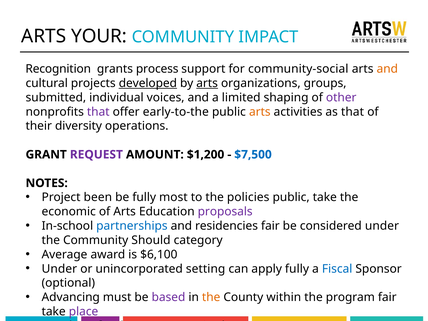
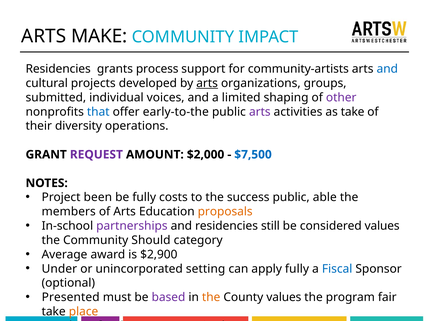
YOUR: YOUR -> MAKE (99, 36)
Recognition: Recognition -> Residencies (58, 69)
community-social: community-social -> community-artists (298, 69)
and colour: orange -> blue (387, 69)
developed underline: present -> none (148, 83)
that colour: purple -> blue (98, 112)
arts colour: orange -> purple (260, 112)
as that: that -> take (353, 112)
$1,200: $1,200 -> $2,000 (206, 155)
most: most -> costs (173, 197)
policies: policies -> success (248, 197)
public take: take -> able (325, 197)
economic: economic -> members (69, 212)
proposals colour: purple -> orange (225, 212)
partnerships colour: blue -> purple (132, 226)
residencies fair: fair -> still (270, 226)
considered under: under -> values (382, 226)
$6,100: $6,100 -> $2,900 (159, 254)
Advancing: Advancing -> Presented (71, 297)
County within: within -> values (284, 297)
place colour: purple -> orange (84, 312)
